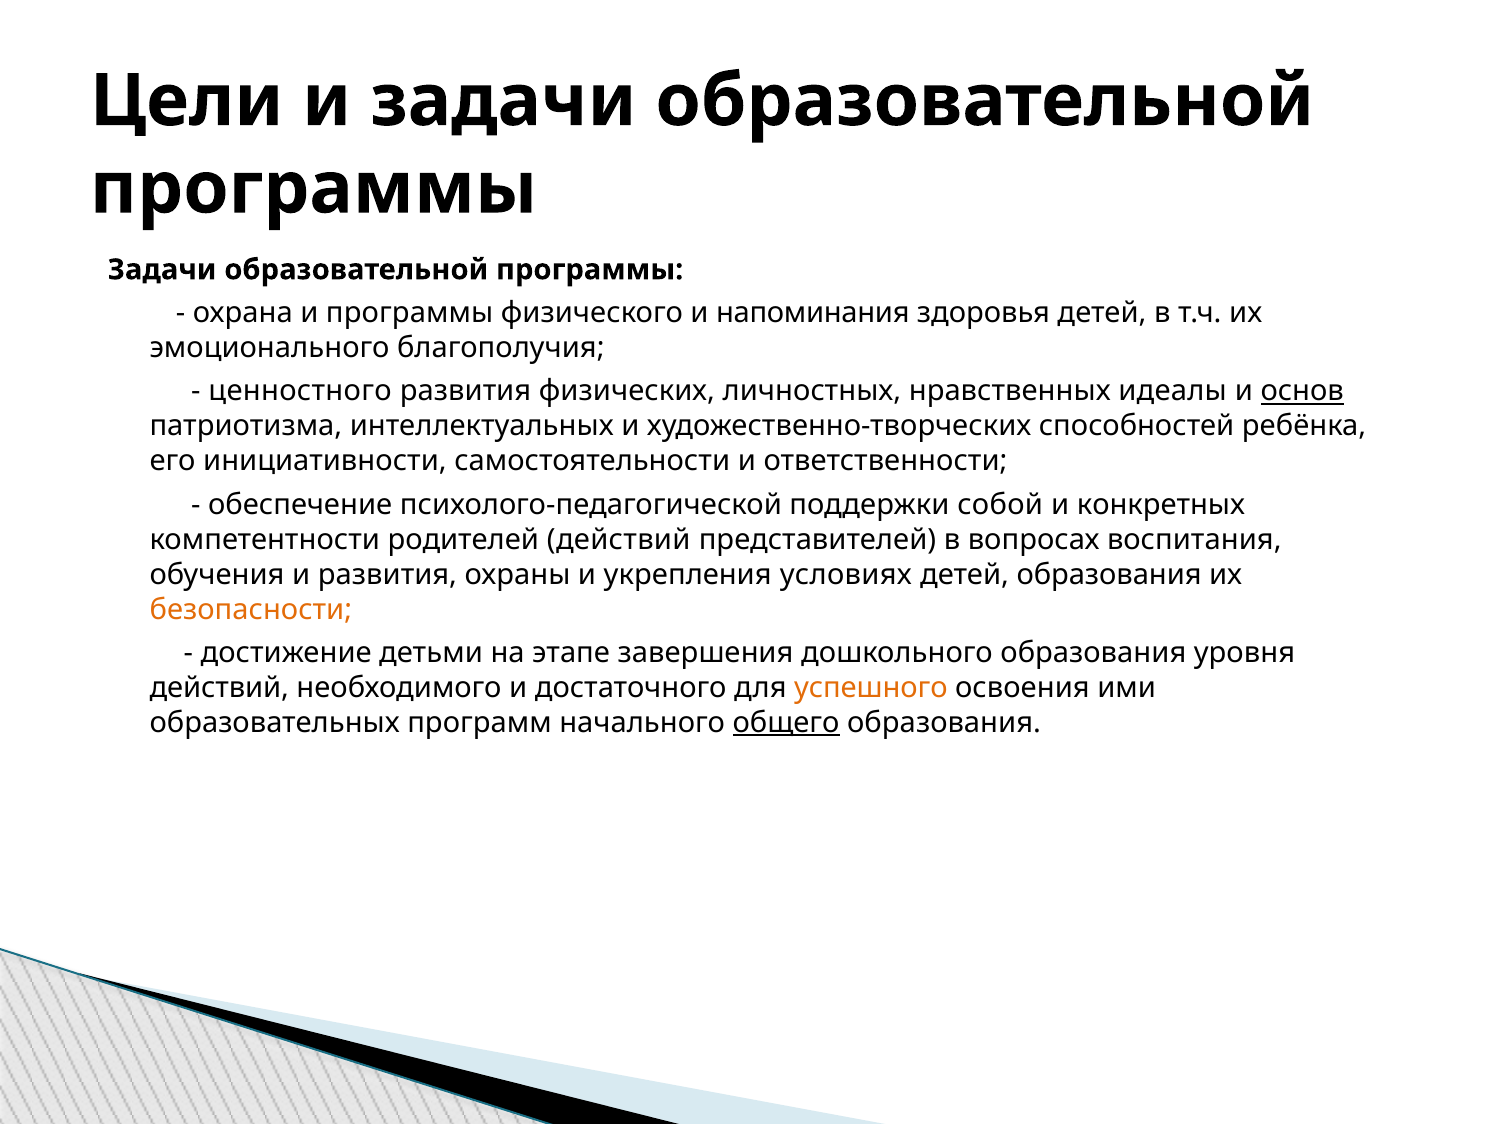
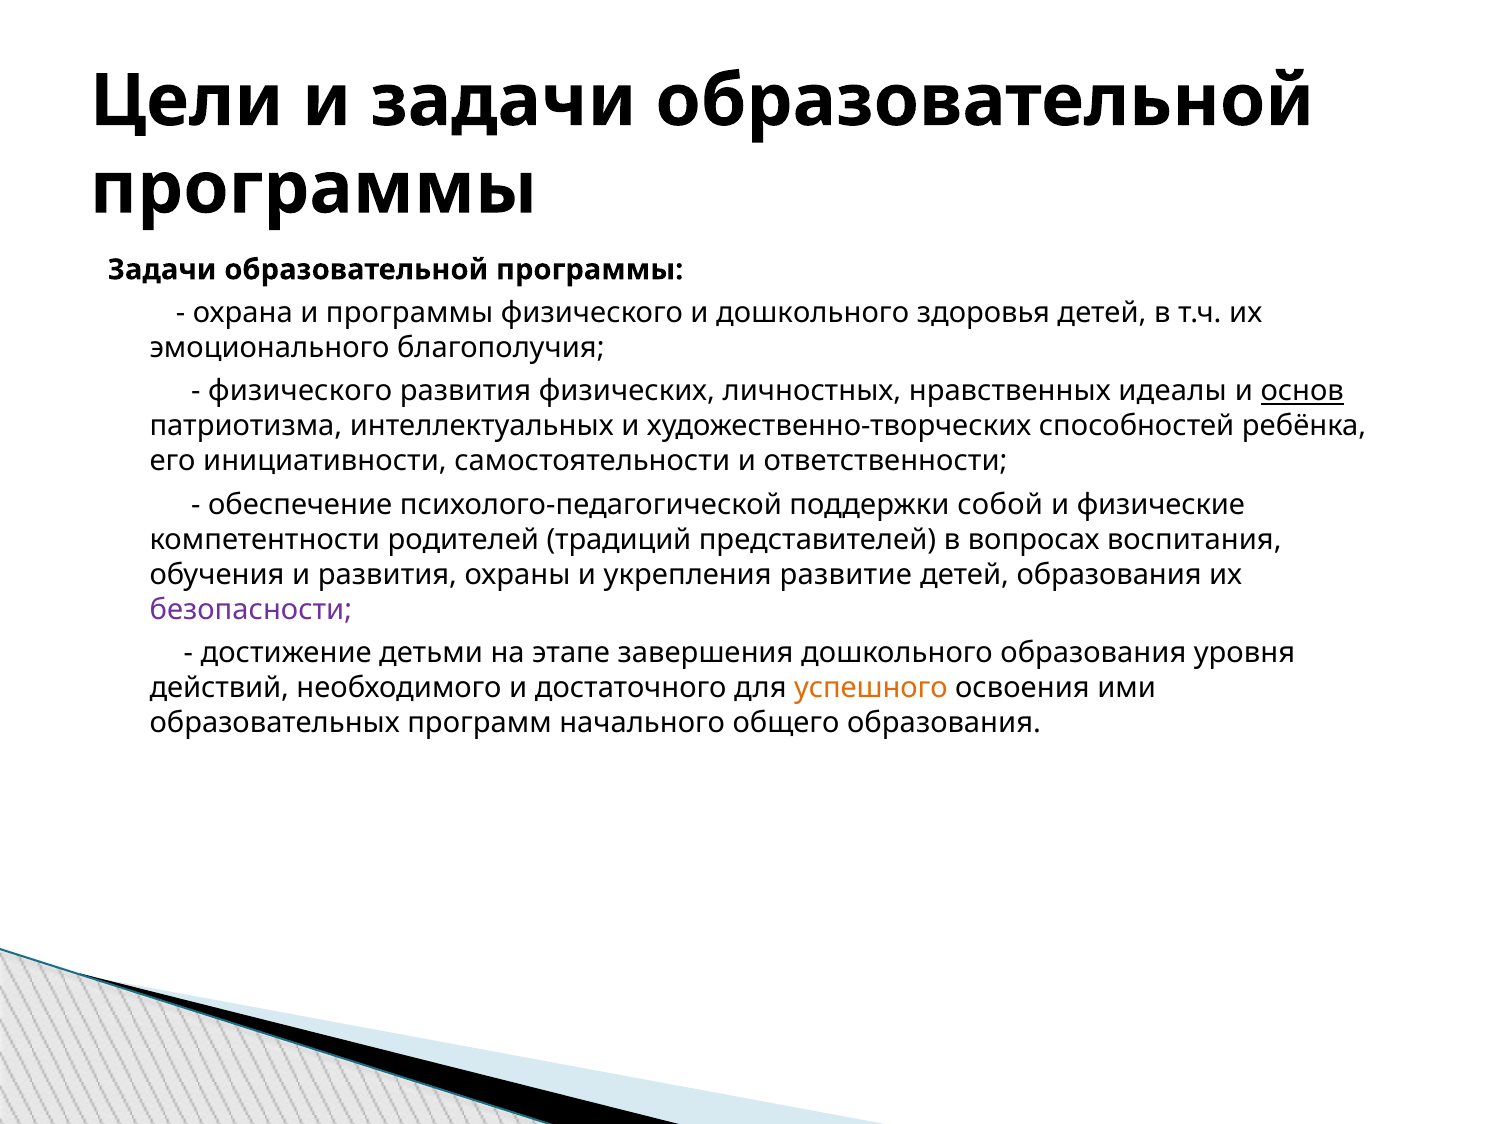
и напоминания: напоминания -> дошкольного (813, 313)
ценностного: ценностного -> физического (300, 391)
конкретных: конкретных -> физические (1161, 505)
родителей действий: действий -> традиций (619, 540)
условиях: условиях -> развитие (846, 575)
безопасности colour: orange -> purple (251, 610)
общего underline: present -> none (786, 723)
